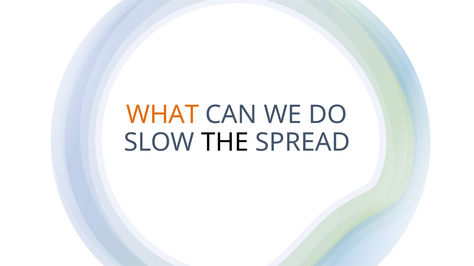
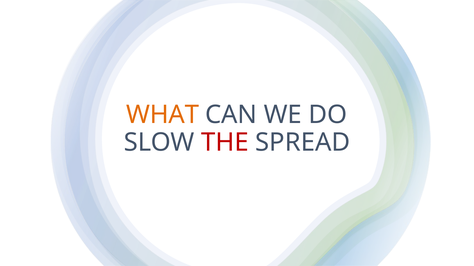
THE colour: black -> red (225, 143)
